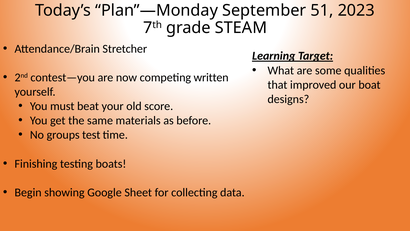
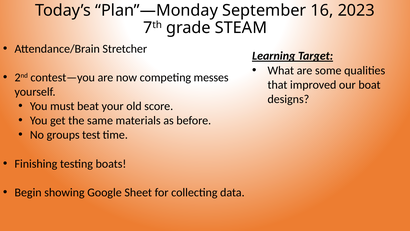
51: 51 -> 16 (322, 10)
written: written -> messes (211, 77)
